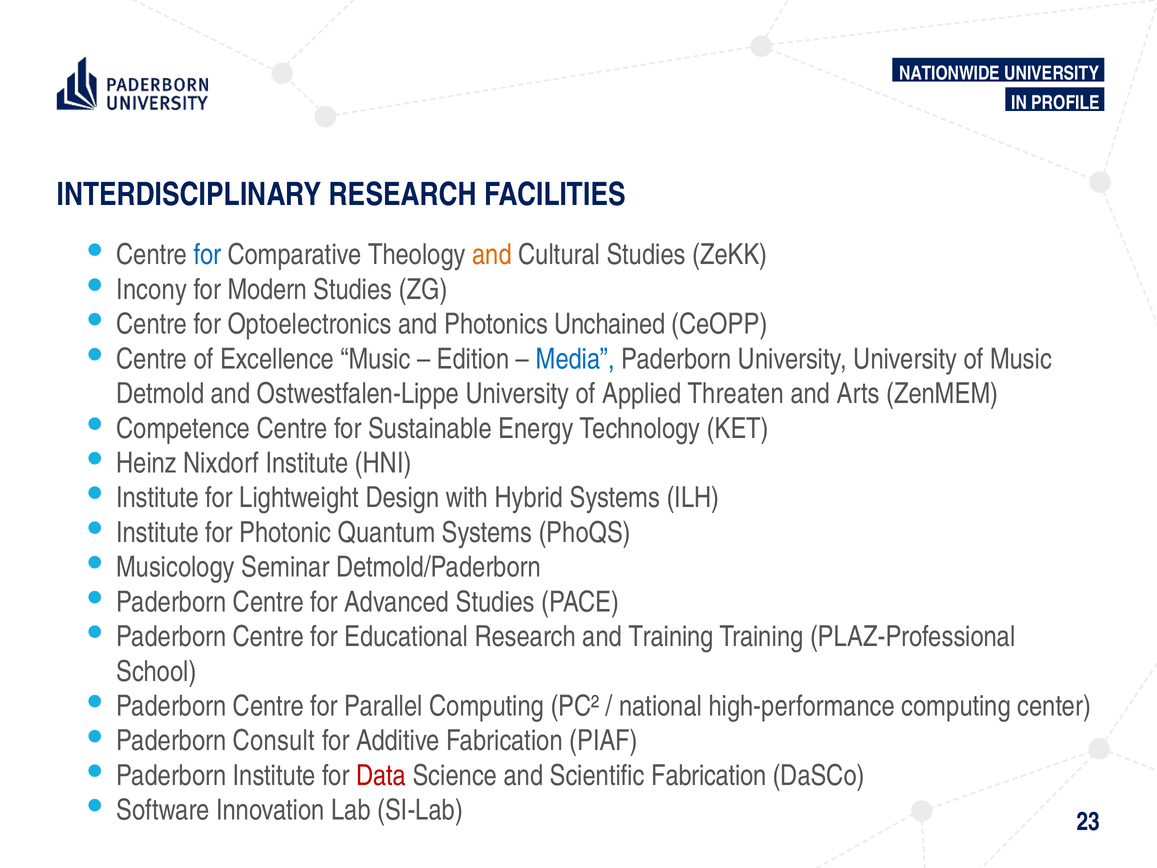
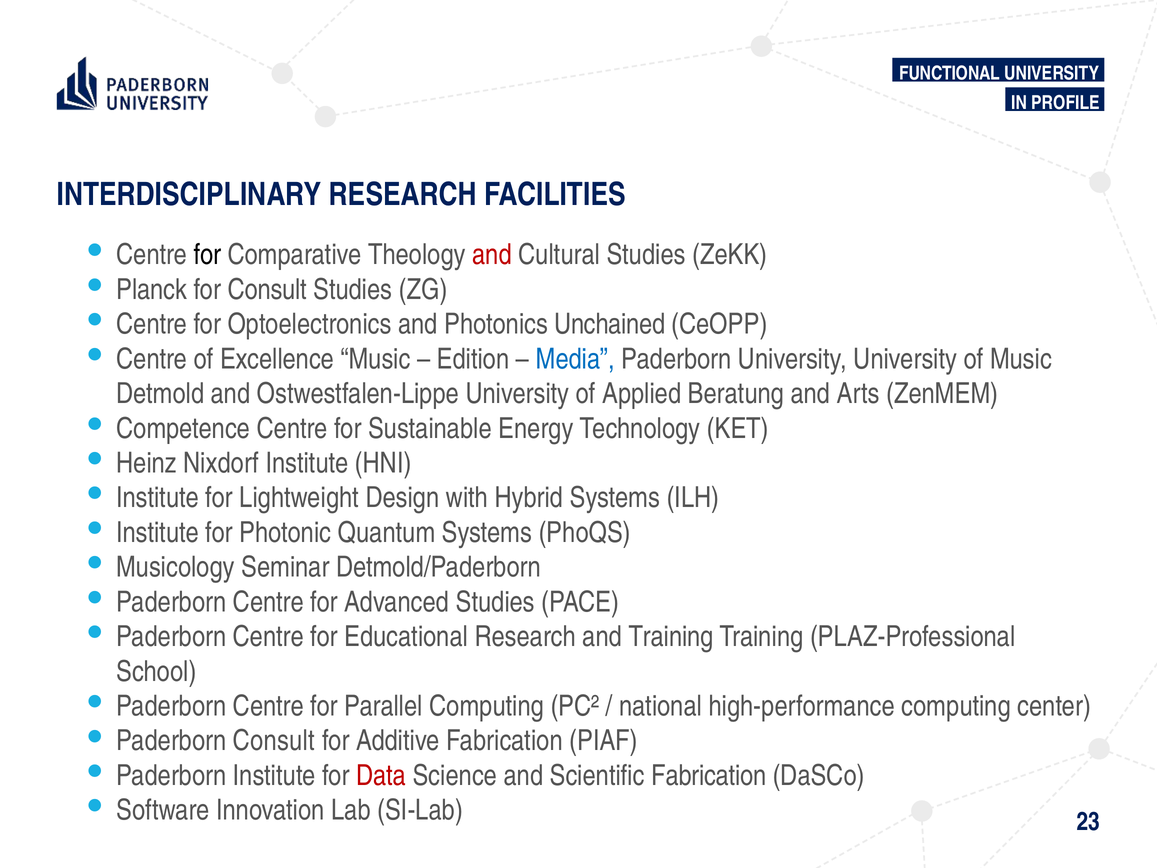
NATIONWIDE: NATIONWIDE -> FUNCTIONAL (950, 73)
for colour: blue -> black (207, 255)
and colour: orange -> red (492, 255)
Incony: Incony -> Planck (152, 289)
for Modern: Modern -> Consult (267, 289)
Threaten: Threaten -> Beratung (736, 394)
